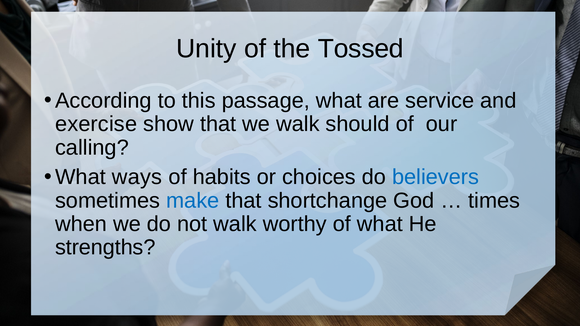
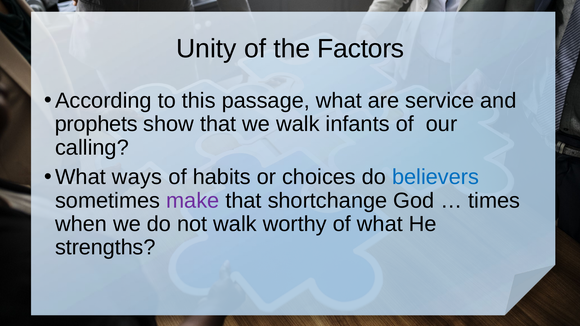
Tossed: Tossed -> Factors (361, 49)
exercise: exercise -> prophets (96, 124)
should: should -> infants (358, 124)
make colour: blue -> purple (193, 201)
